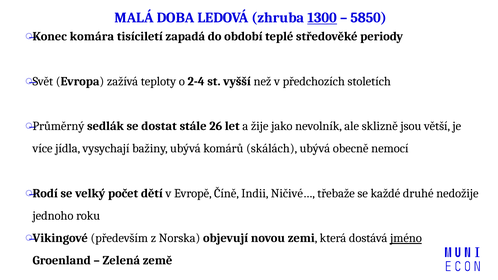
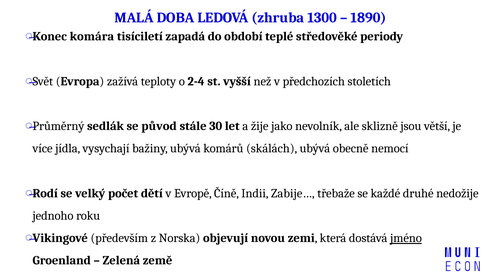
1300 underline: present -> none (322, 18)
5850: 5850 -> 1890 (368, 18)
dostat: dostat -> původ (159, 126)
26: 26 -> 30 (216, 126)
Ničivé…: Ničivé… -> Zabije… (293, 193)
